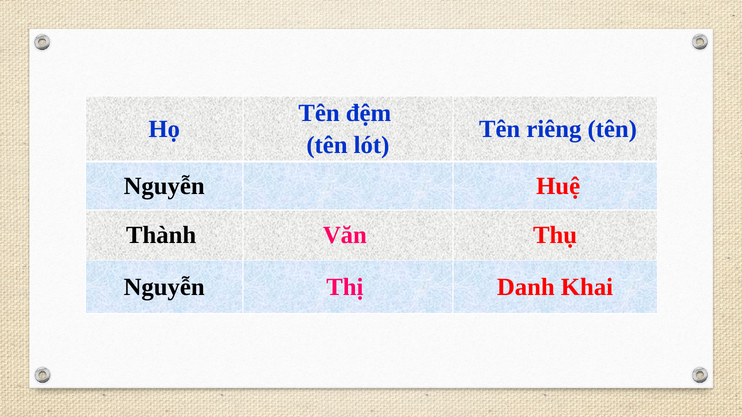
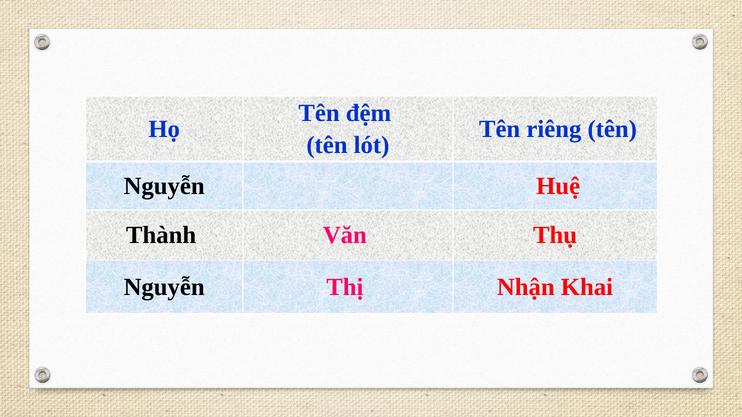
Danh: Danh -> Nhận (526, 287)
